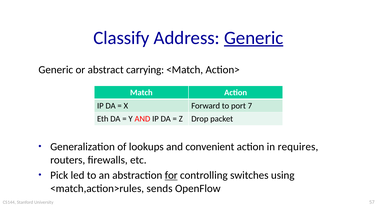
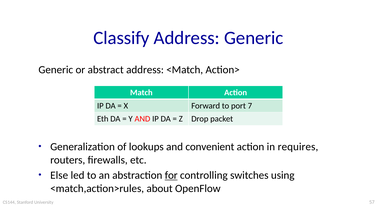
Generic underline: present -> none (254, 38)
abstract carrying: carrying -> address (145, 70)
Pick: Pick -> Else (59, 175)
sends: sends -> about (160, 189)
